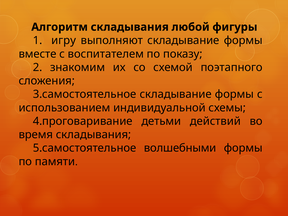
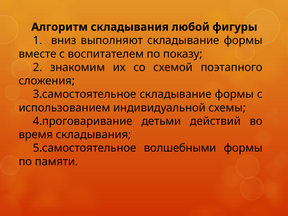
игру: игру -> вниз (64, 40)
